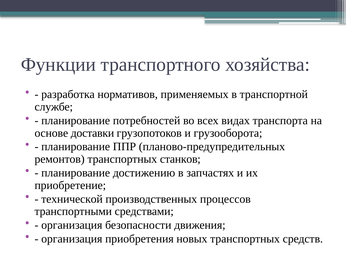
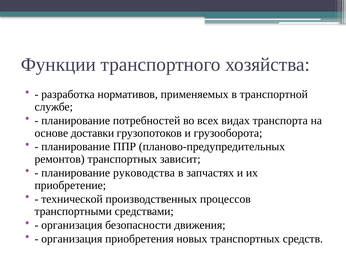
станков: станков -> зависит (180, 159)
достижению: достижению -> руководства (144, 173)
